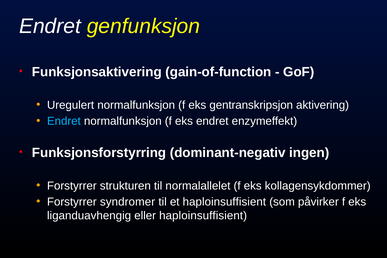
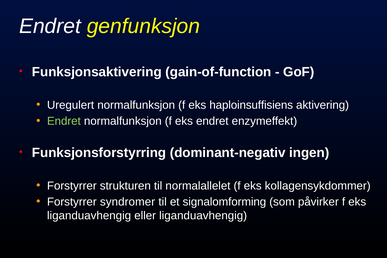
gentranskripsjon: gentranskripsjon -> haploinsuffisiens (251, 105)
Endret colour: light blue -> light green (64, 121)
et haploinsuffisient: haploinsuffisient -> signalomforming (224, 202)
eller haploinsuffisient: haploinsuffisient -> liganduavhengig (203, 216)
